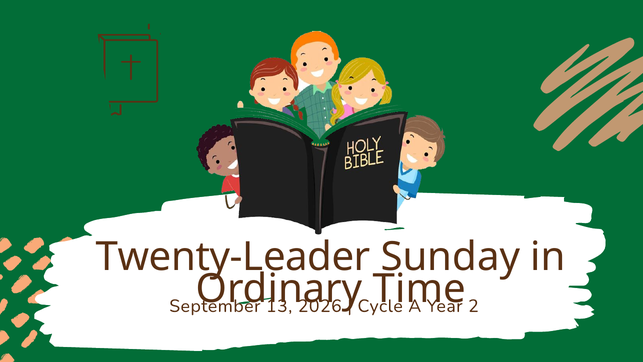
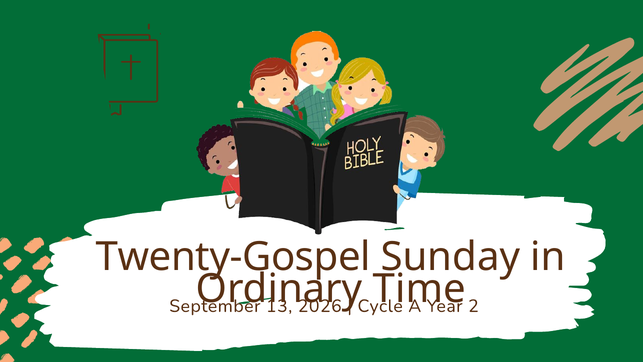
Twenty-Leader: Twenty-Leader -> Twenty-Gospel (233, 257)
